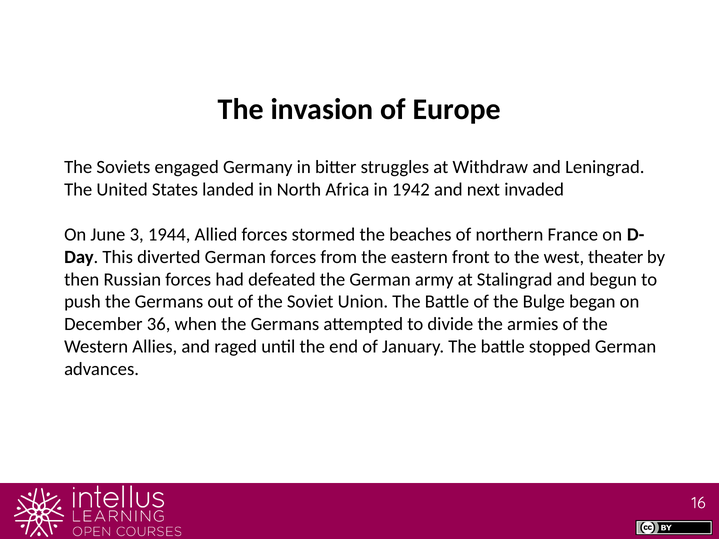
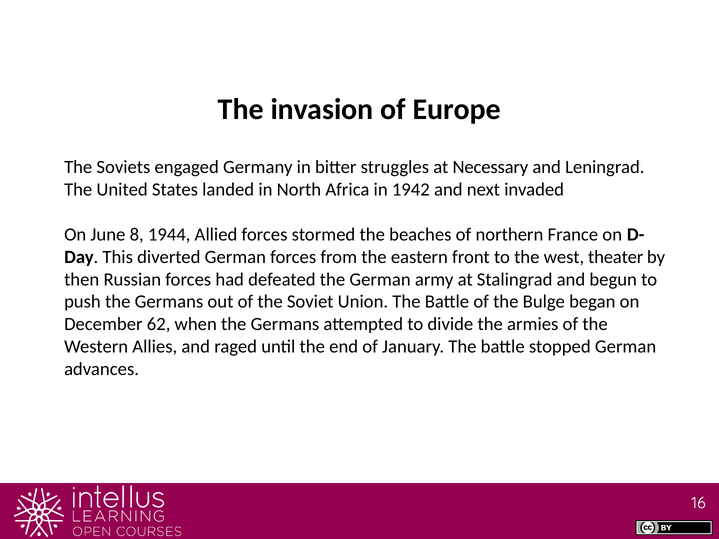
Withdraw: Withdraw -> Necessary (490, 167)
3: 3 -> 8 (137, 235)
36: 36 -> 62 (159, 324)
